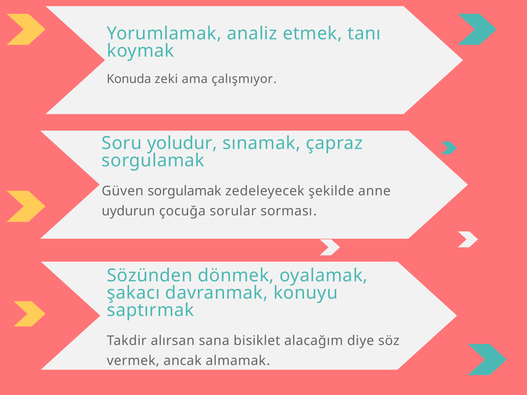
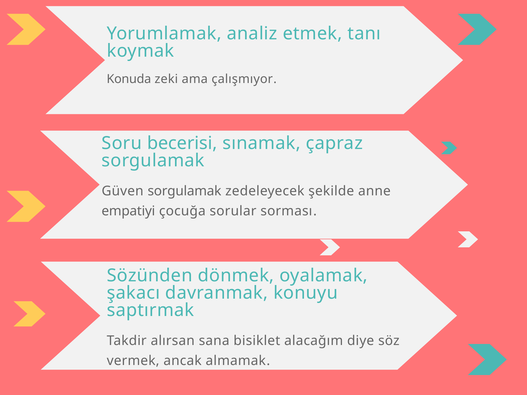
yoludur: yoludur -> becerisi (182, 143)
uydurun: uydurun -> empatiyi (128, 211)
